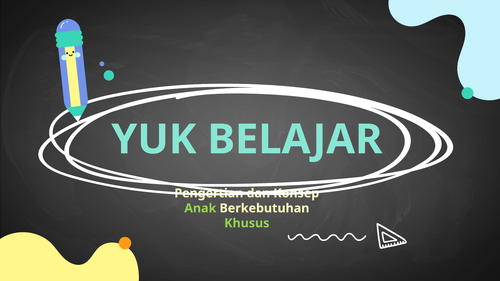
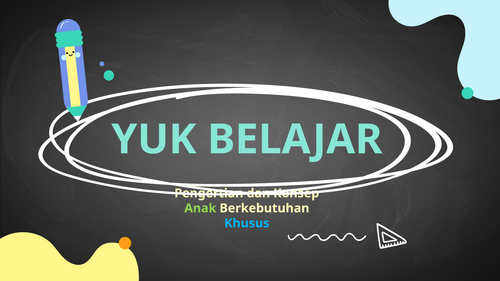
Khusus colour: light green -> light blue (247, 223)
